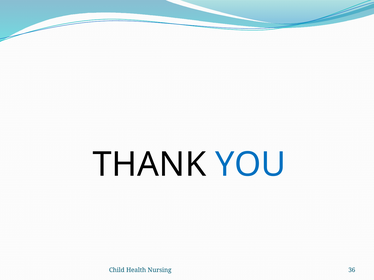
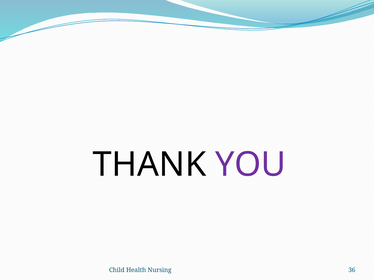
YOU colour: blue -> purple (251, 165)
